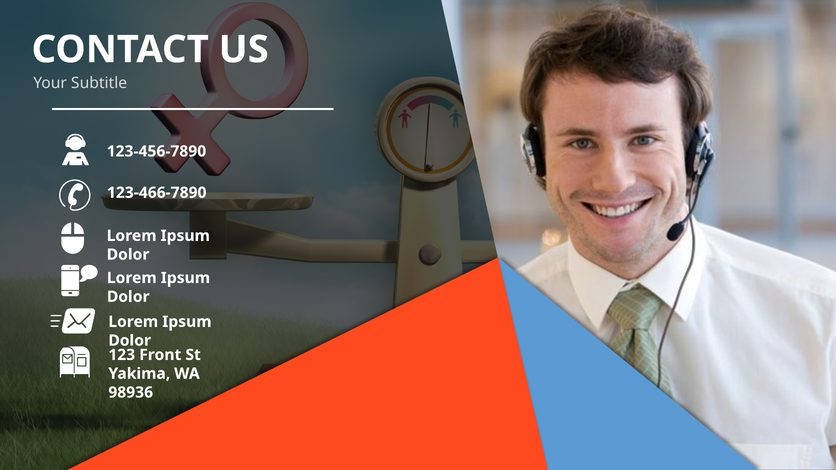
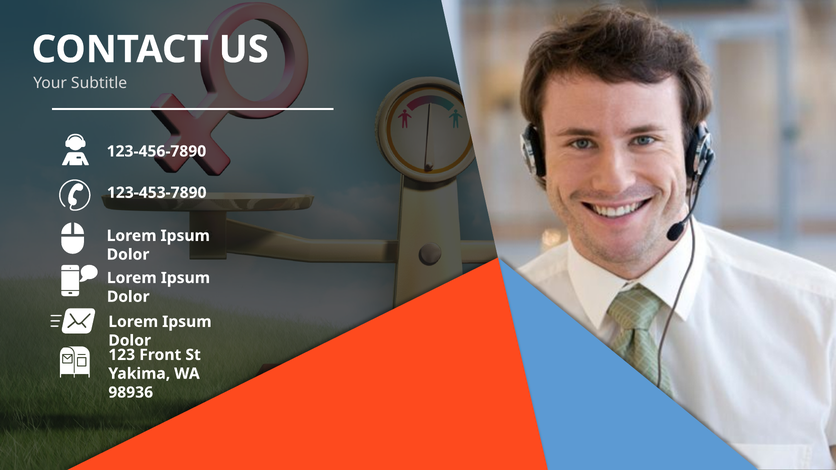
123-466-7890: 123-466-7890 -> 123-453-7890 (157, 193)
